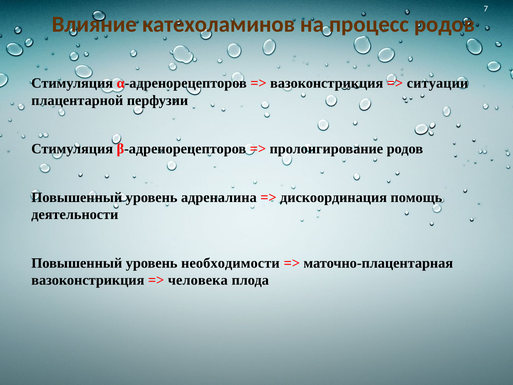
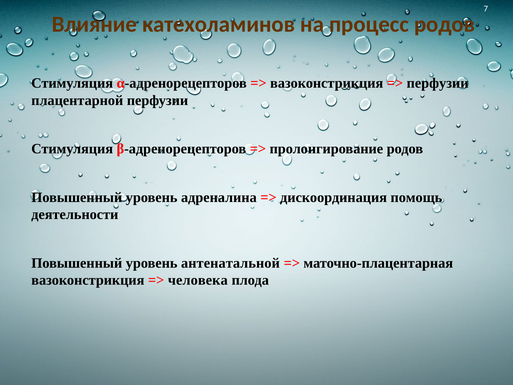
ситуации: ситуации -> перфузии (438, 83)
необходимости: необходимости -> антенатальной (230, 263)
